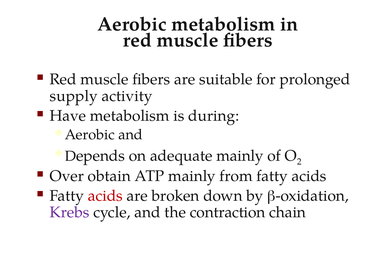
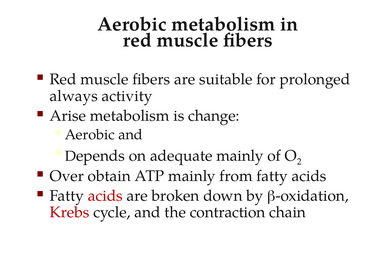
supply: supply -> always (74, 96)
Have: Have -> Arise (68, 116)
during: during -> change (214, 116)
Krebs colour: purple -> red (70, 212)
